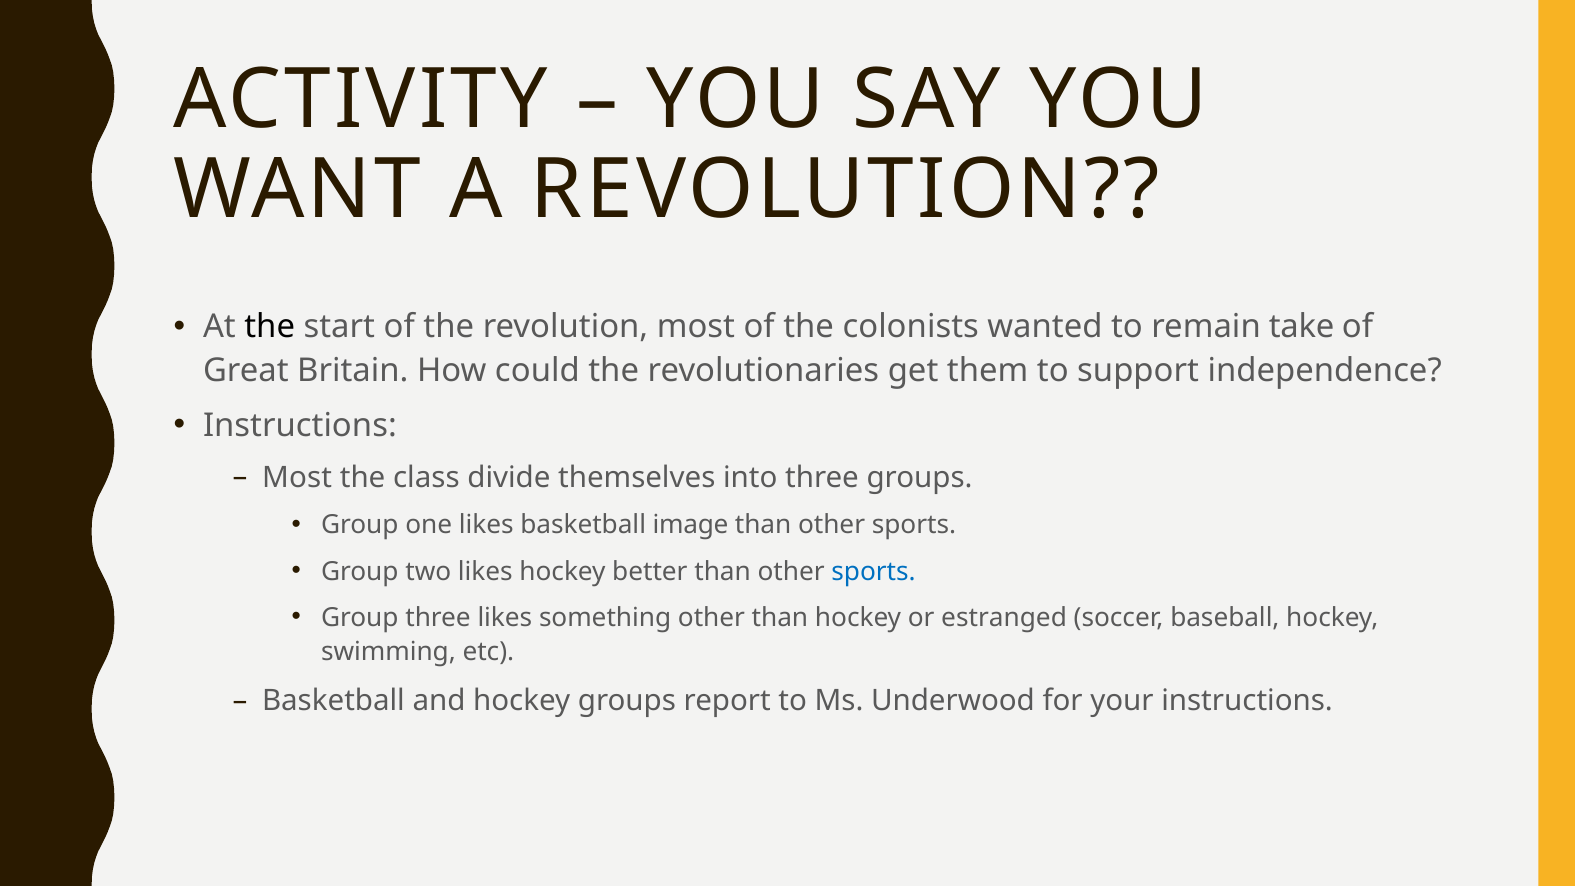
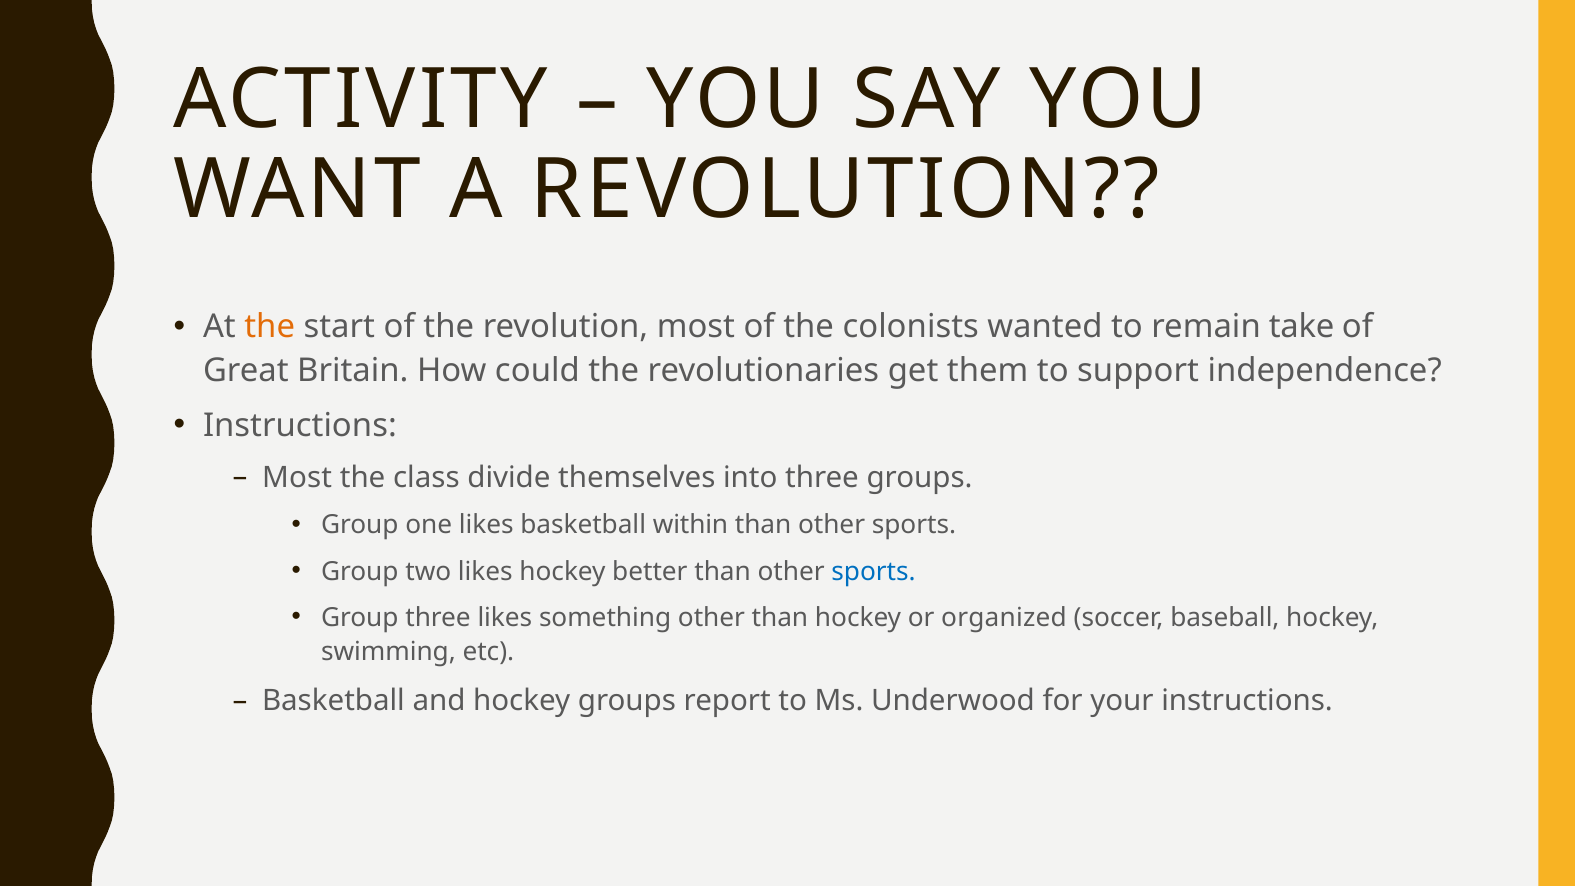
the colour: black -> orange (270, 327)
image: image -> within (691, 525)
estranged: estranged -> organized (1004, 617)
